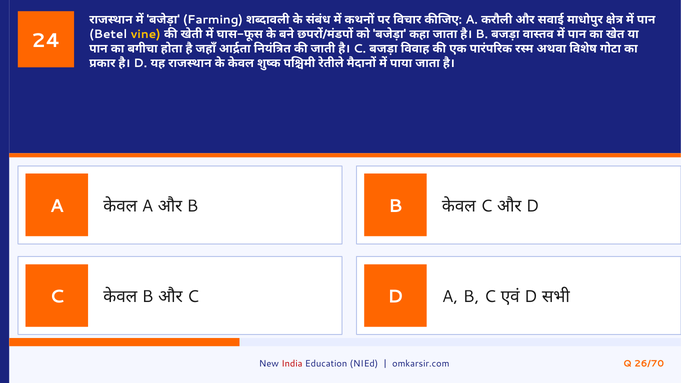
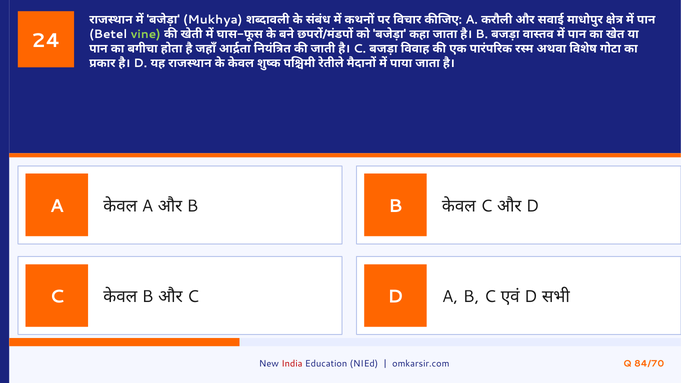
Farming: Farming -> Mukhya (213, 20)
vine colour: yellow -> light green (146, 34)
26/70: 26/70 -> 84/70 (649, 364)
